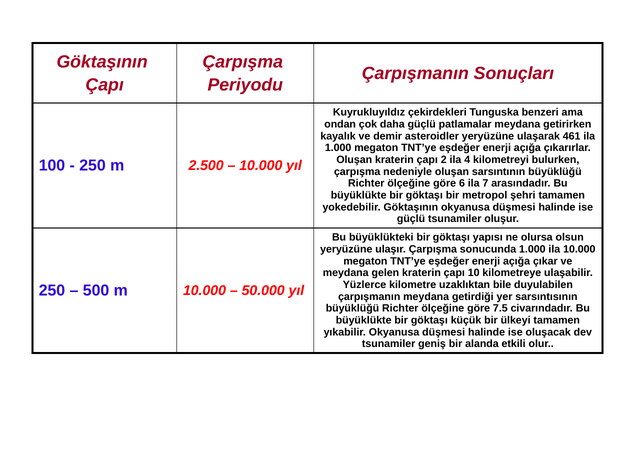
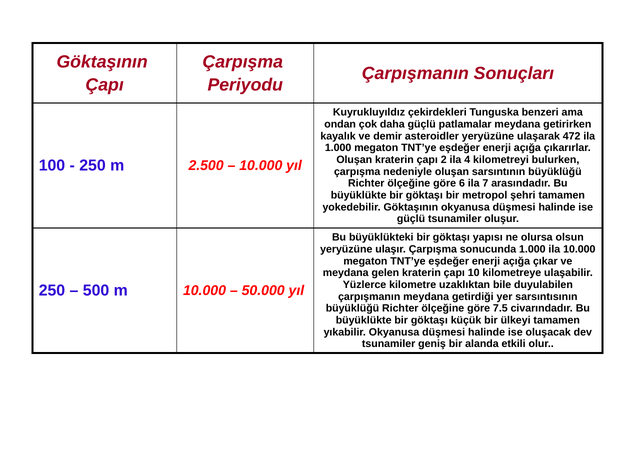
461: 461 -> 472 (572, 136)
